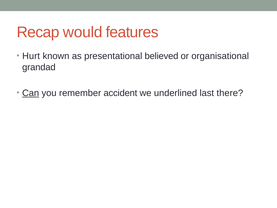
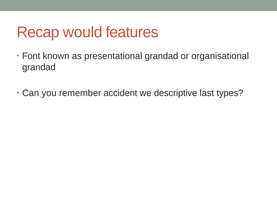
Hurt: Hurt -> Font (31, 56)
presentational believed: believed -> grandad (161, 56)
Can underline: present -> none (31, 93)
underlined: underlined -> descriptive (176, 93)
there: there -> types (230, 93)
